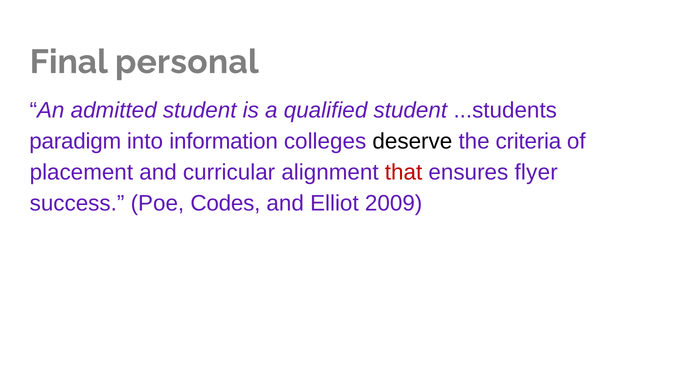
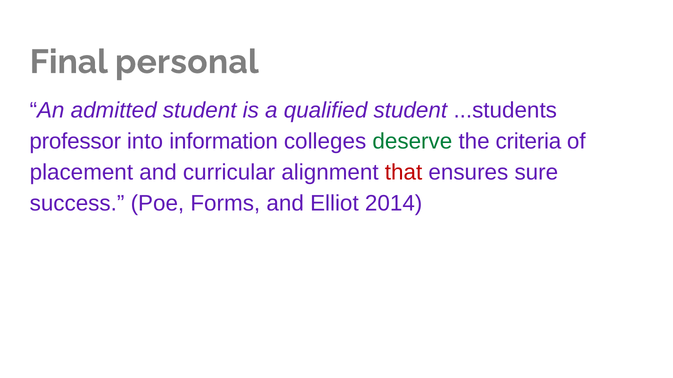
paradigm: paradigm -> professor (75, 142)
deserve colour: black -> green (412, 142)
flyer: flyer -> sure (536, 173)
Codes: Codes -> Forms (225, 203)
2009: 2009 -> 2014 (394, 203)
